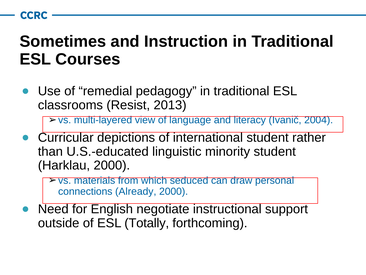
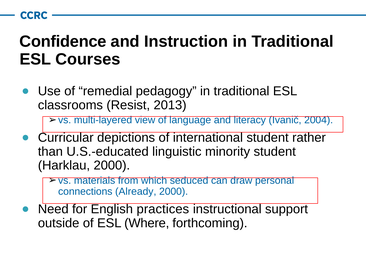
Sometimes: Sometimes -> Confidence (63, 42)
negotiate: negotiate -> practices (163, 209)
Totally: Totally -> Where (147, 223)
